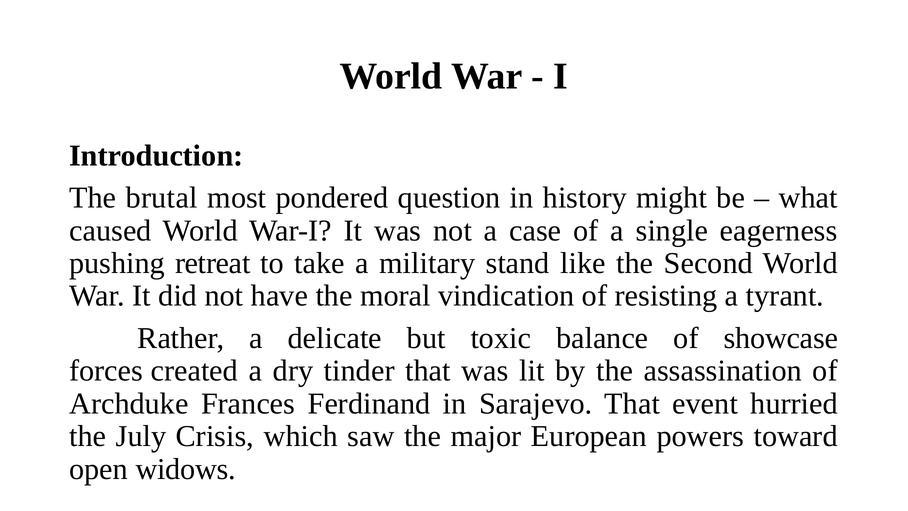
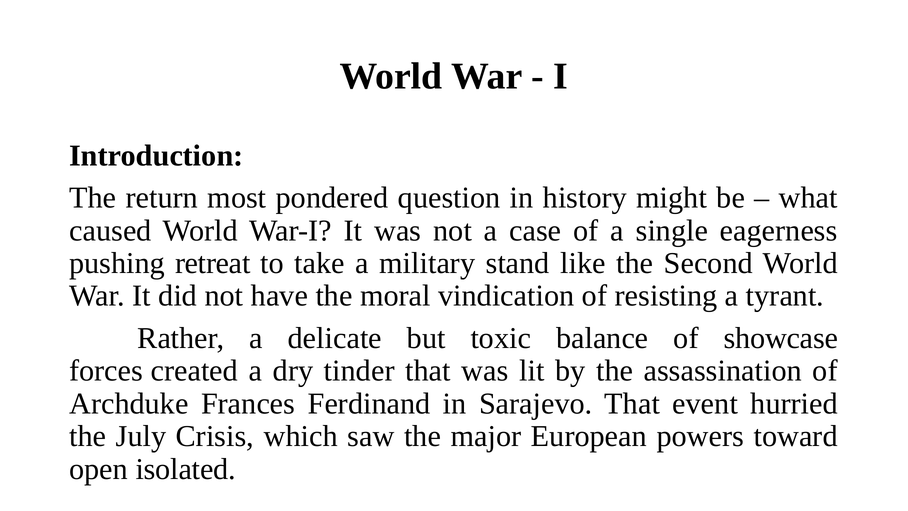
brutal: brutal -> return (162, 198)
widows: widows -> isolated (186, 469)
